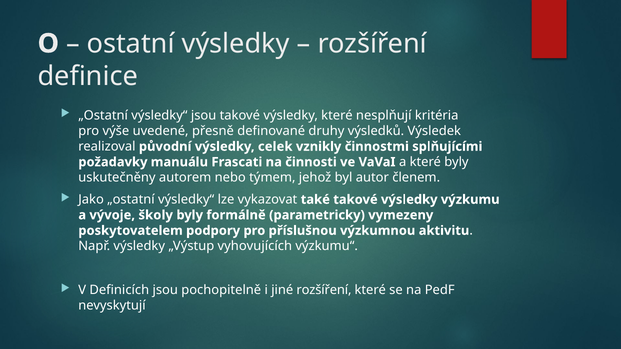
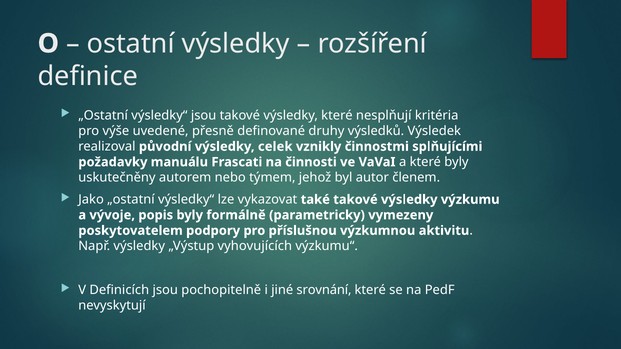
školy: školy -> popis (156, 215)
jiné rozšíření: rozšíření -> srovnání (324, 290)
